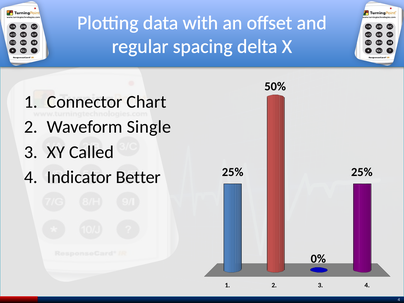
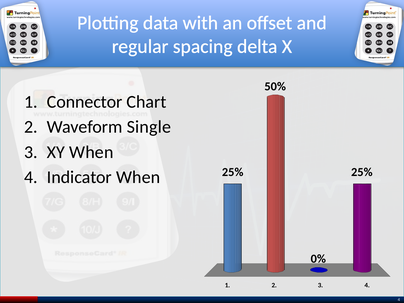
XY Called: Called -> When (91, 152)
Indicator Better: Better -> When (138, 177)
